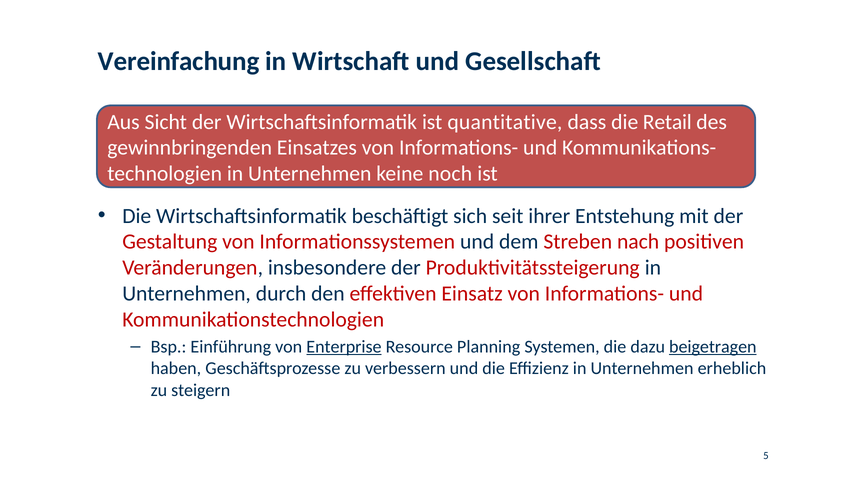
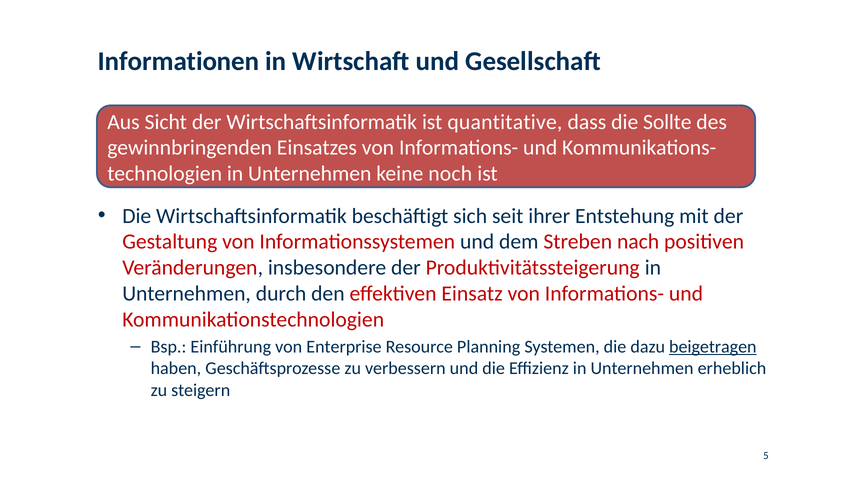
Vereinfachung: Vereinfachung -> Informationen (179, 62)
Retail: Retail -> Sollte (667, 122)
Enterprise underline: present -> none (344, 347)
